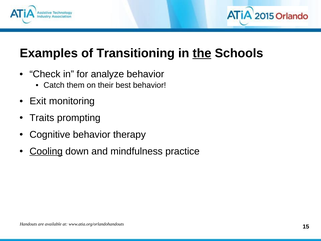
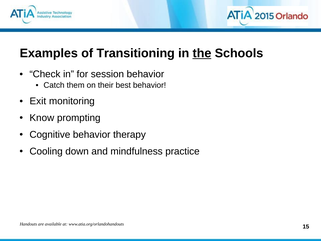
analyze: analyze -> session (107, 74)
Traits: Traits -> Know (42, 118)
Cooling underline: present -> none (46, 151)
